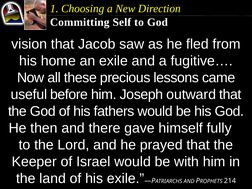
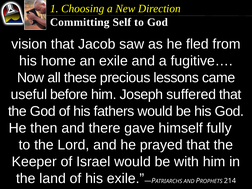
outward: outward -> suffered (191, 95)
